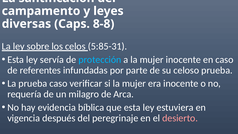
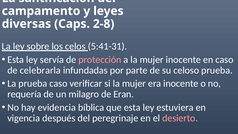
8-8: 8-8 -> 2-8 (104, 24)
5:85-31: 5:85-31 -> 5:41-31 (108, 46)
protección colour: light blue -> pink (100, 60)
referentes: referentes -> celebrarla (40, 70)
Arca: Arca -> Eran (124, 94)
